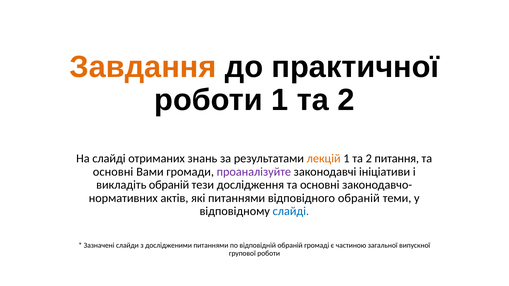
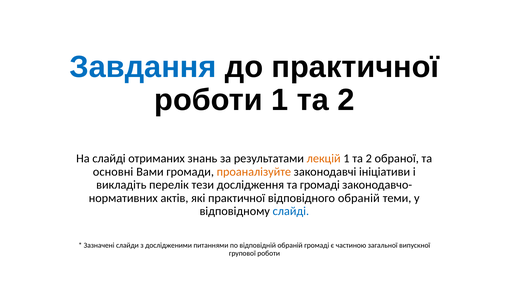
Завдання colour: orange -> blue (143, 67)
питання: питання -> обраної (397, 159)
проаналізуйте colour: purple -> orange (254, 172)
викладіть обраній: обраній -> перелік (169, 185)
дослідження та основні: основні -> громаді (320, 185)
які питаннями: питаннями -> практичної (237, 198)
